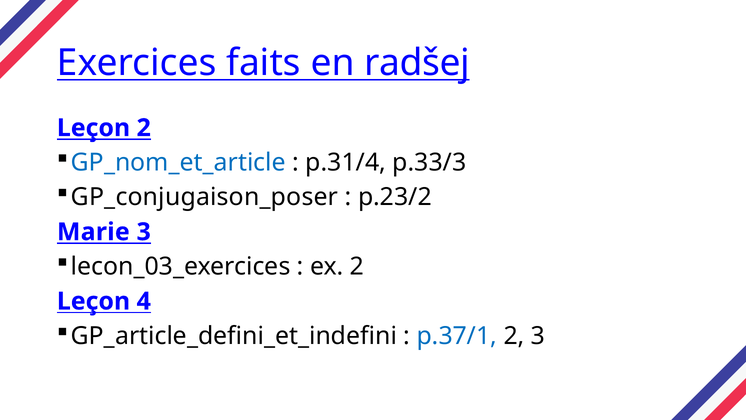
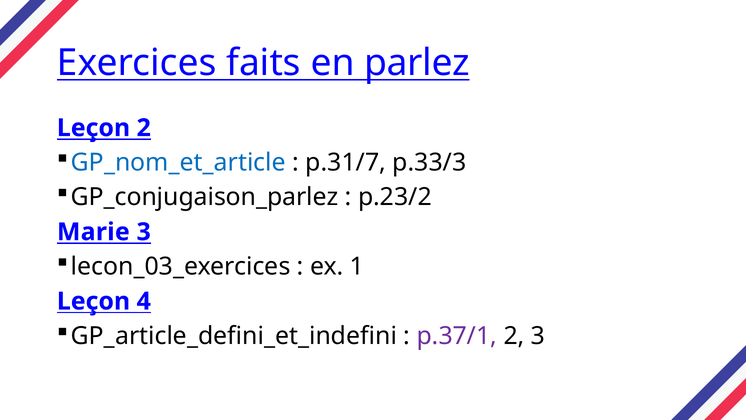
radšej: radšej -> parlez (417, 63)
p.31/4: p.31/4 -> p.31/7 (346, 162)
GP_conjugaison_poser: GP_conjugaison_poser -> GP_conjugaison_parlez (205, 197)
ex 2: 2 -> 1 (357, 266)
p.37/1 colour: blue -> purple (457, 336)
